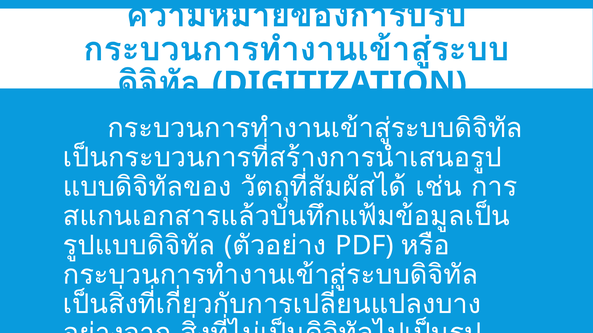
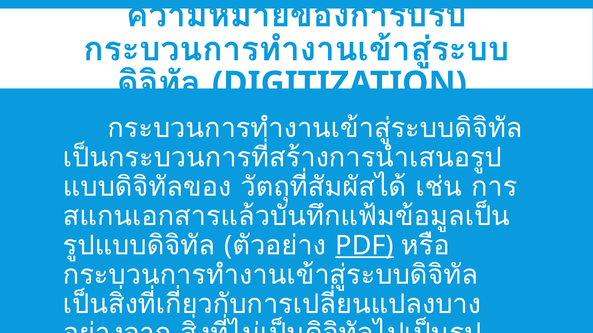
PDF underline: none -> present (365, 246)
